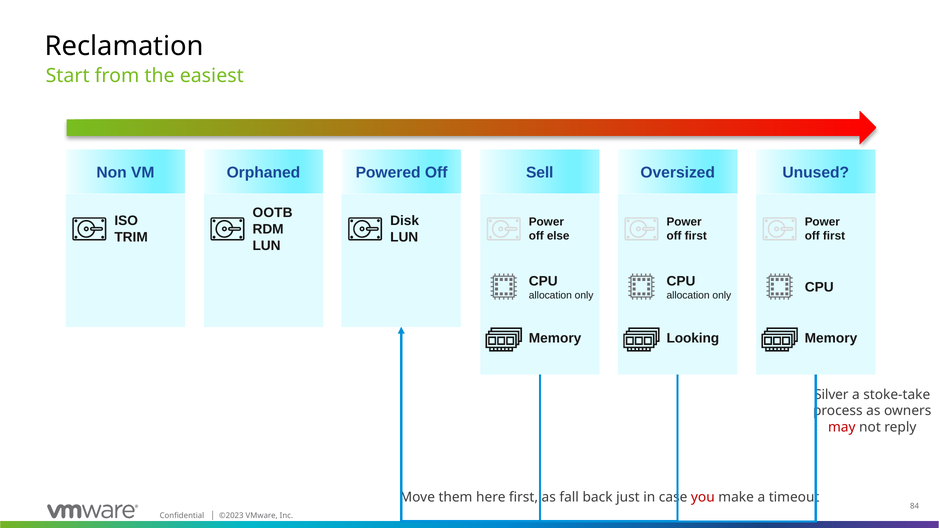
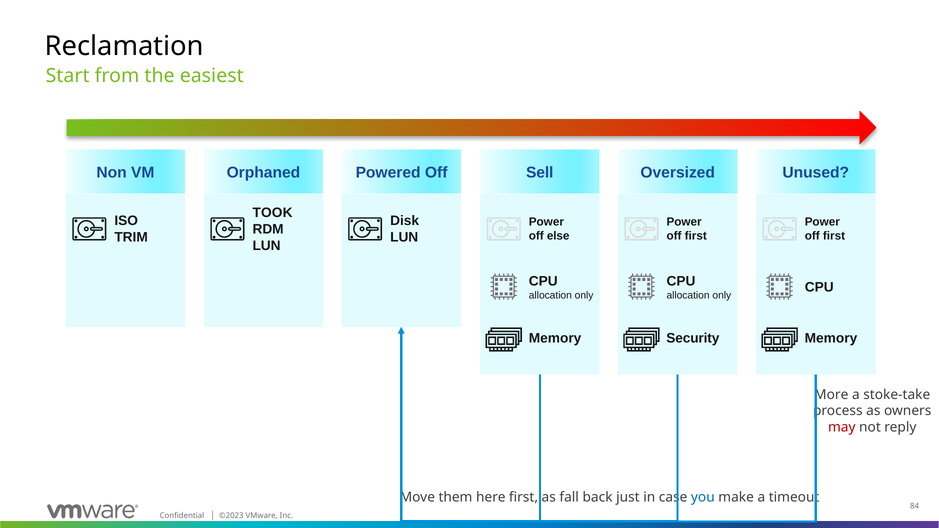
OOTB: OOTB -> TOOK (273, 213)
Looking: Looking -> Security (693, 339)
Silver: Silver -> More (831, 395)
you colour: red -> blue (703, 497)
